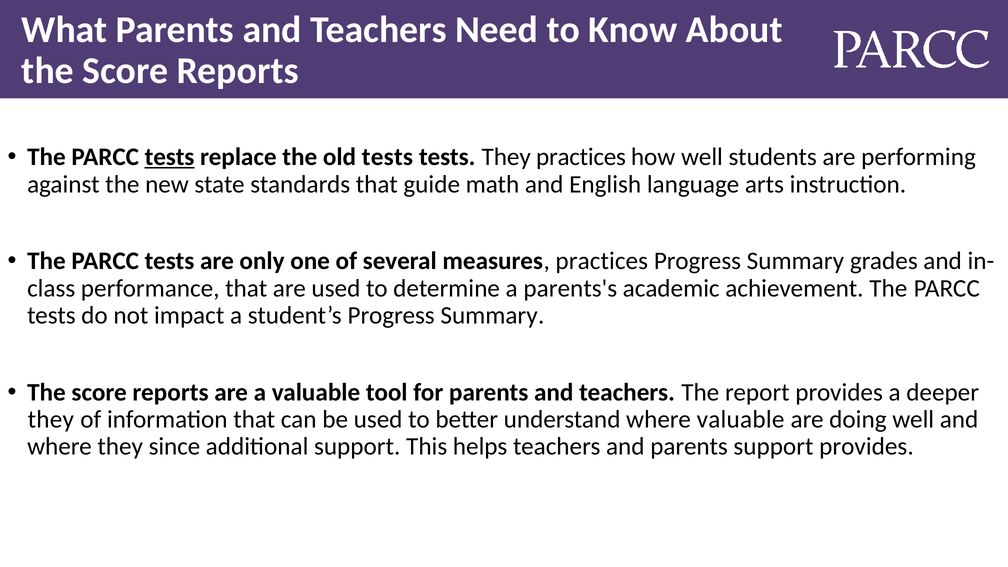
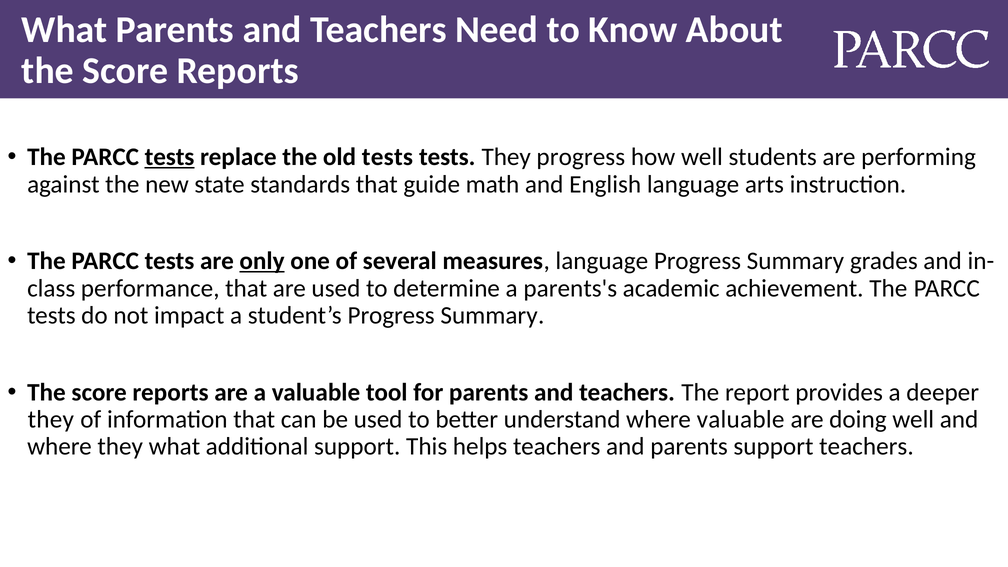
They practices: practices -> progress (581, 157)
only underline: none -> present (262, 261)
measures practices: practices -> language (602, 261)
they since: since -> what (174, 447)
support provides: provides -> teachers (866, 447)
